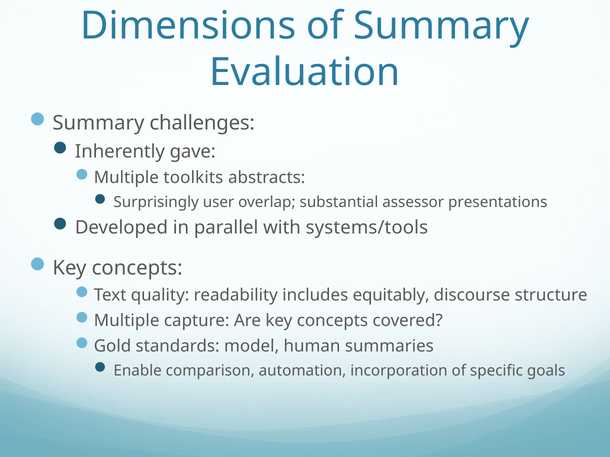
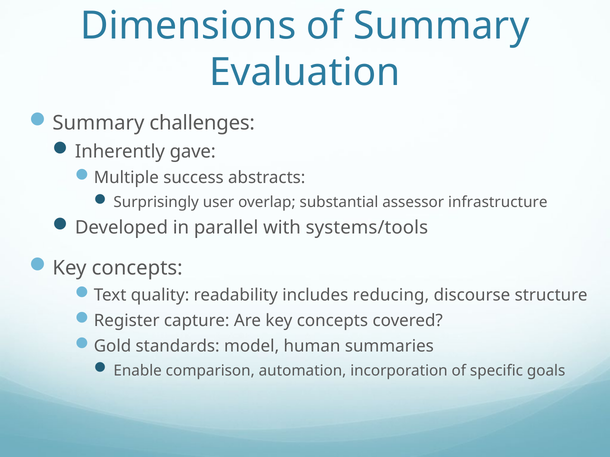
toolkits: toolkits -> success (194, 178)
presentations: presentations -> infrastructure (498, 202)
equitably: equitably -> reducing (391, 296)
Multiple: Multiple -> Register (127, 321)
